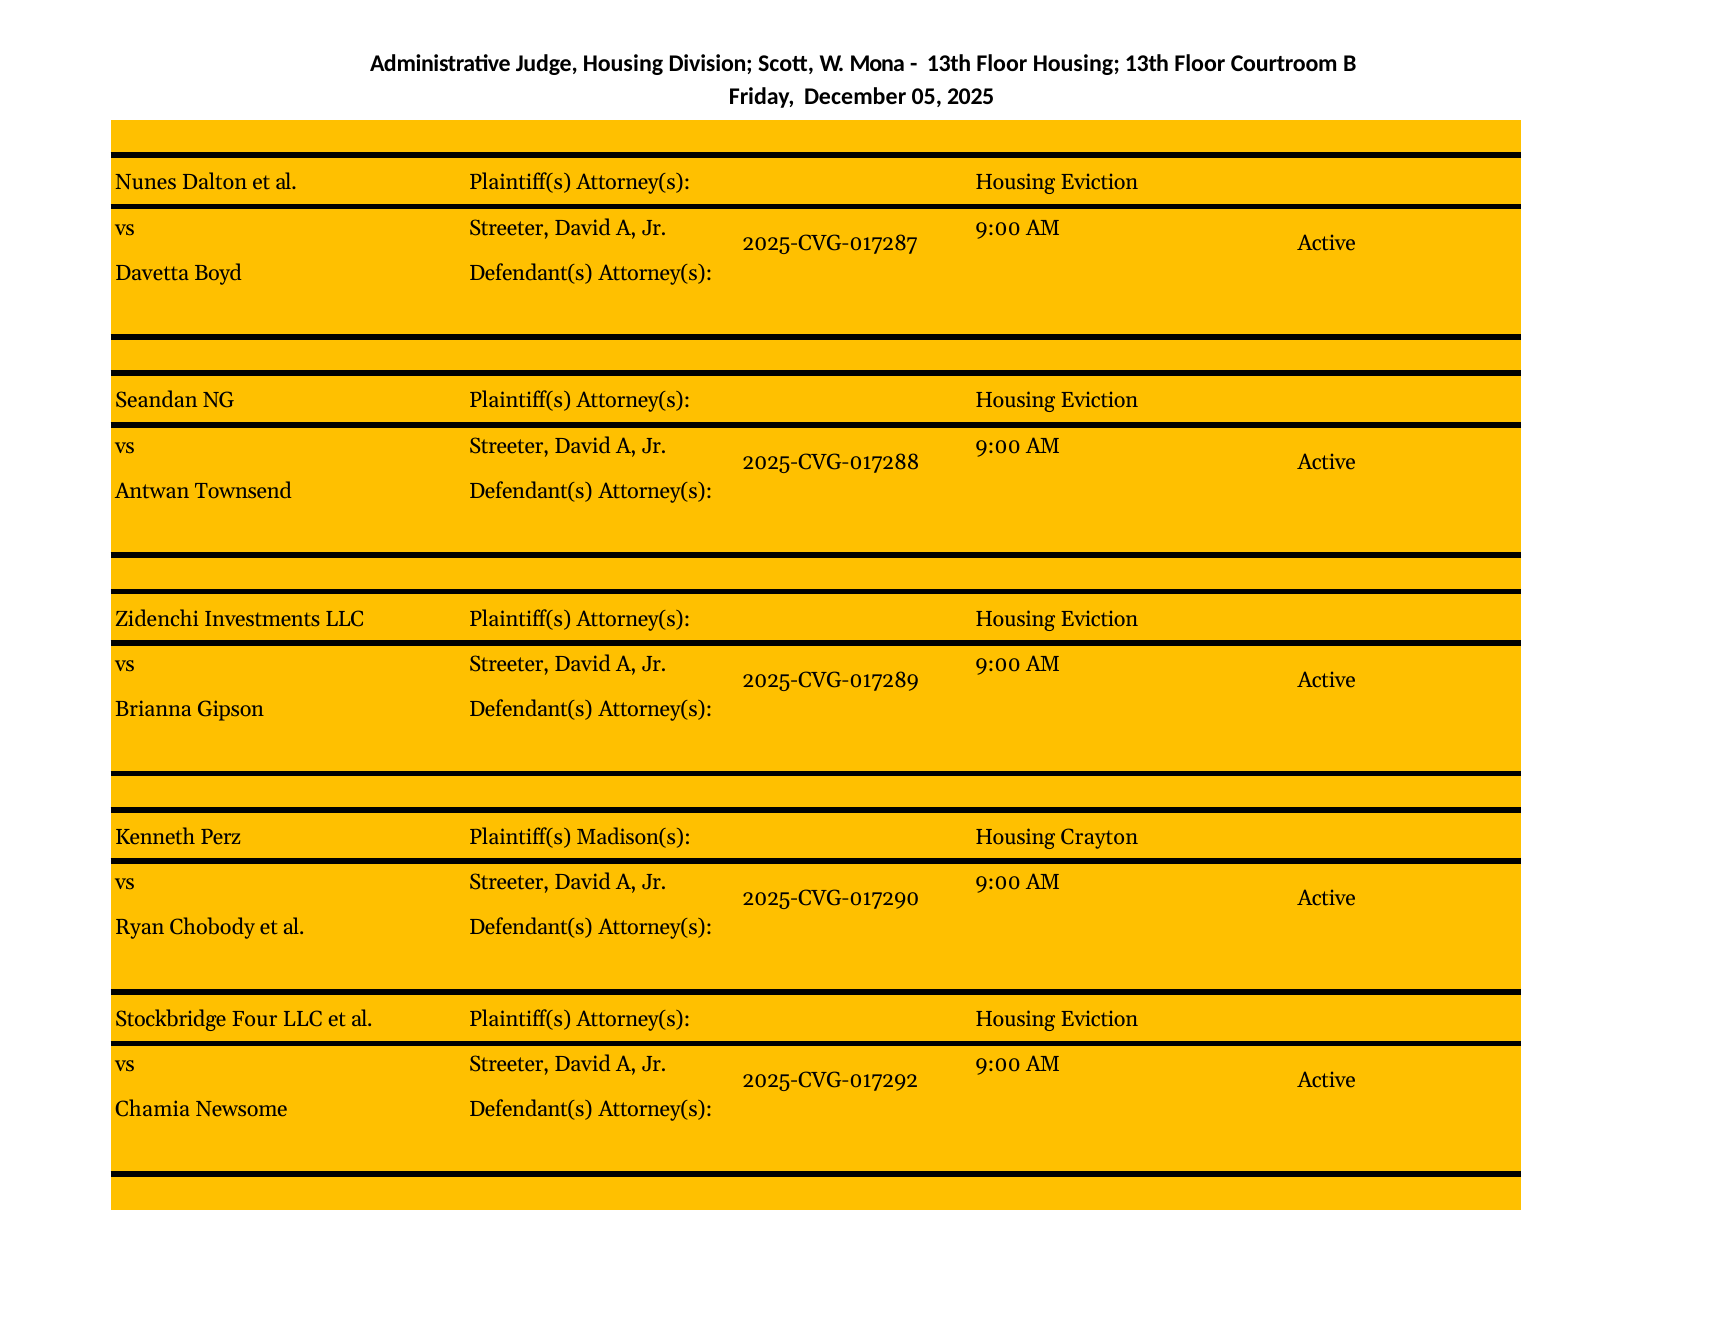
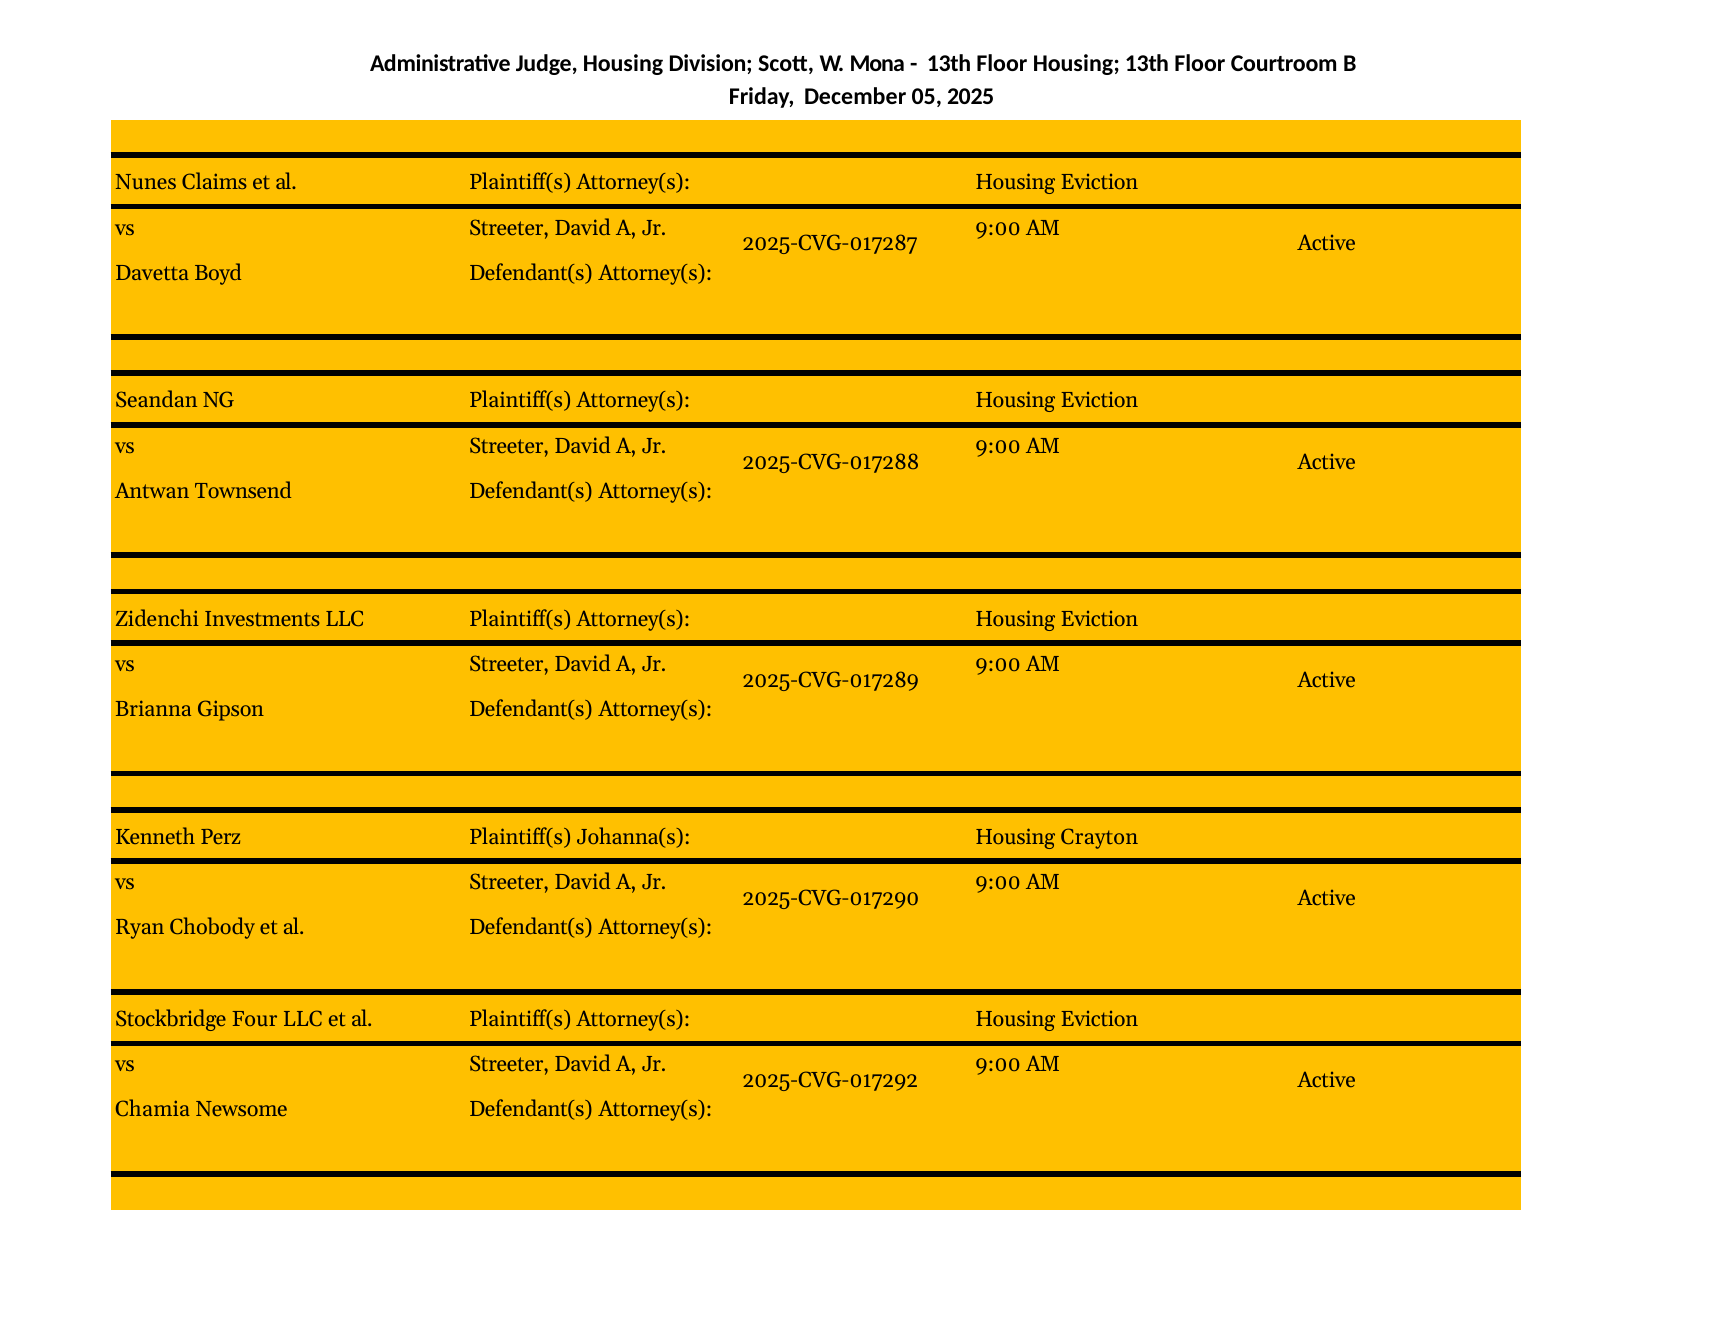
Dalton: Dalton -> Claims (215, 182)
Madison(s: Madison(s -> Johanna(s (633, 837)
